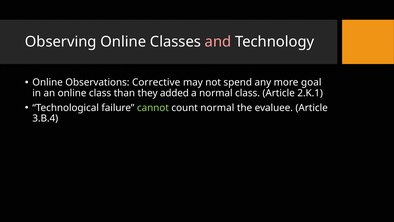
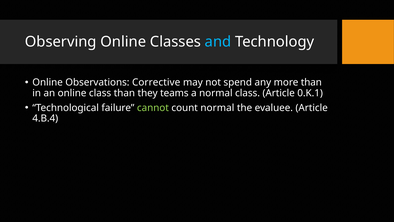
and colour: pink -> light blue (218, 42)
more goal: goal -> than (311, 82)
added: added -> teams (174, 93)
2.K.1: 2.K.1 -> 0.K.1 (310, 93)
3.B.4: 3.B.4 -> 4.B.4 (45, 118)
